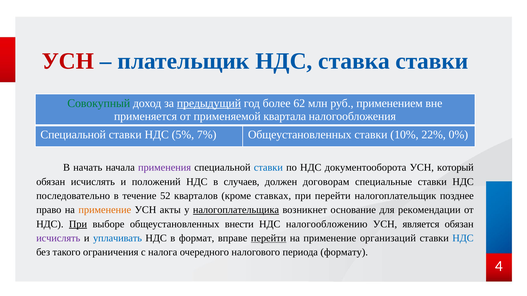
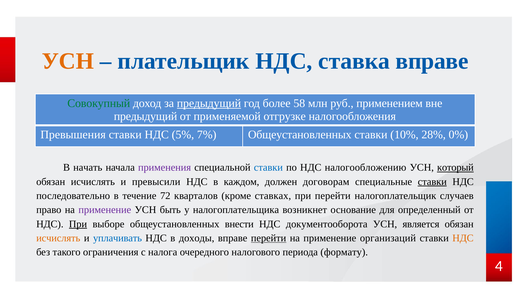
УСН colour: red -> orange (68, 61)
ставка ставки: ставки -> вправе (432, 61)
62: 62 -> 58 (299, 103)
применяется: применяется -> предыдущий (146, 116)
квартала: квартала -> отгрузке (285, 116)
Специальной: Специальной -> Превышения (73, 135)
22%: 22% -> 28% (434, 135)
документооборота: документооборота -> налогообложению (366, 168)
который underline: none -> present (455, 168)
положений: положений -> превысили (156, 182)
случаев: случаев -> каждом (242, 182)
ставки underline: none -> present (432, 182)
52: 52 -> 72 (165, 196)
позднее: позднее -> случаев (457, 196)
применение colour: orange -> purple (105, 210)
акты: акты -> быть (170, 210)
налогоплательщика underline: present -> none (236, 210)
рекомендации: рекомендации -> определенный (429, 210)
налогообложению: налогообложению -> документооборота (327, 224)
исчислять colour: purple -> orange (58, 238)
формат: формат -> доходы (197, 238)
НДС colour: blue -> orange (463, 238)
